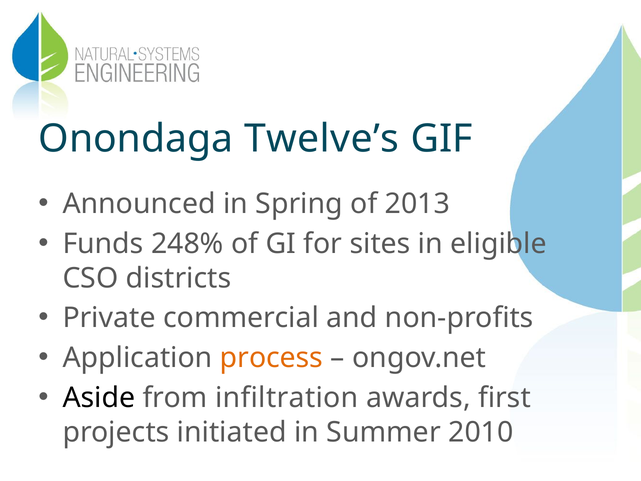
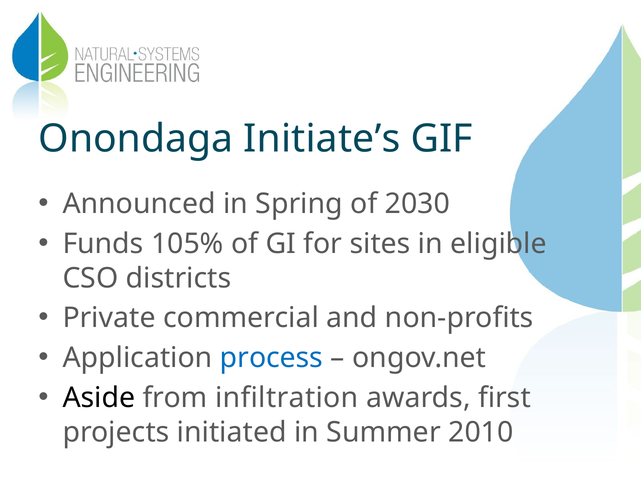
Twelve’s: Twelve’s -> Initiate’s (322, 139)
2013: 2013 -> 2030 (417, 204)
248%: 248% -> 105% (187, 244)
process colour: orange -> blue (272, 358)
